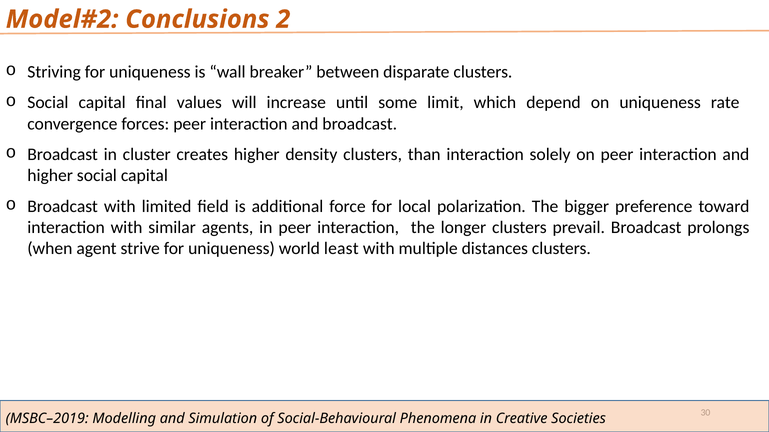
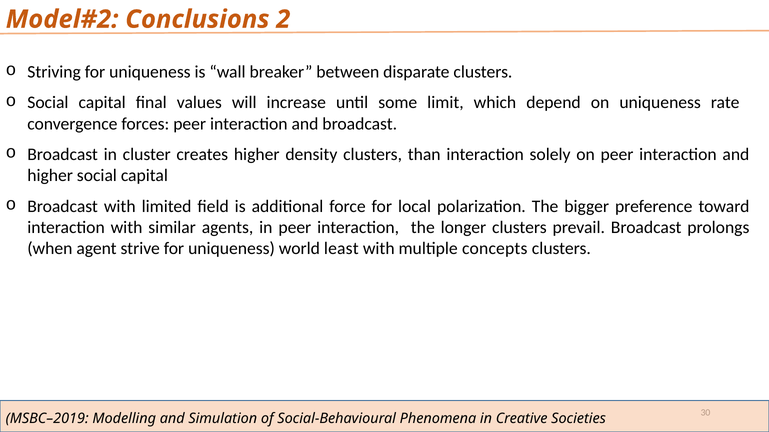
distances: distances -> concepts (495, 249)
